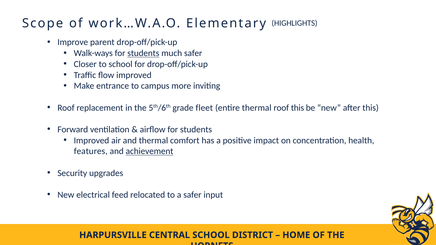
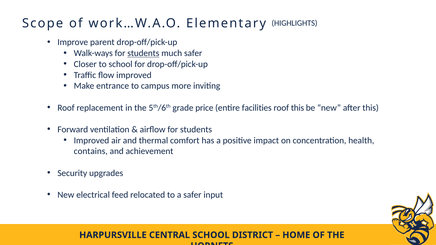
fleet: fleet -> price (204, 108)
entire thermal: thermal -> facilities (257, 108)
features: features -> contains (91, 151)
achievement underline: present -> none (150, 151)
